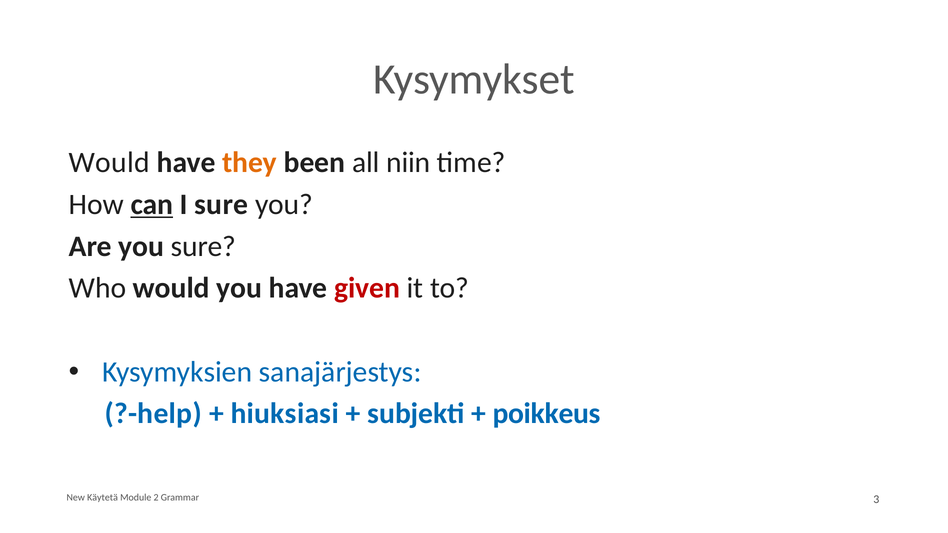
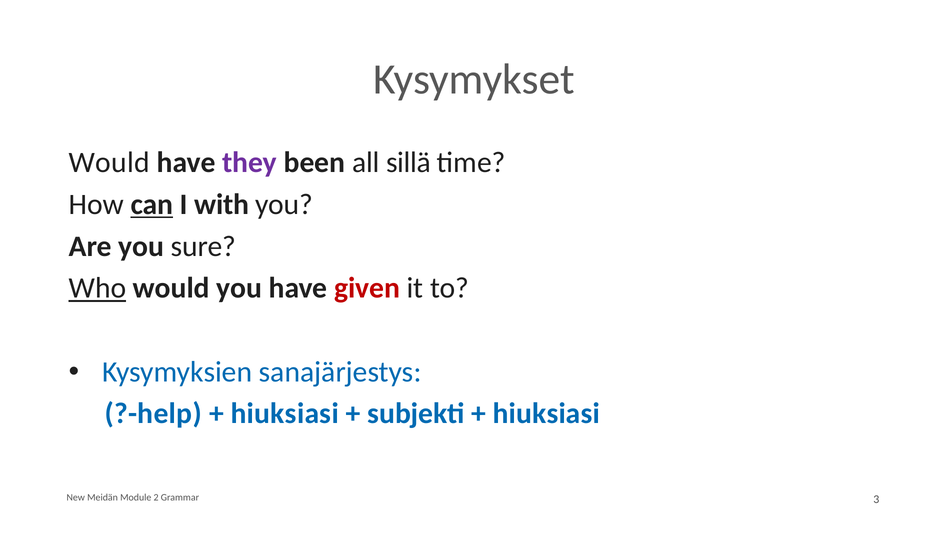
they colour: orange -> purple (250, 163)
niin: niin -> sillä (408, 163)
I sure: sure -> with (222, 205)
Who underline: none -> present (97, 288)
poikkeus: poikkeus -> hiuksiasi (546, 414)
Käytetä: Käytetä -> Meidän (103, 498)
